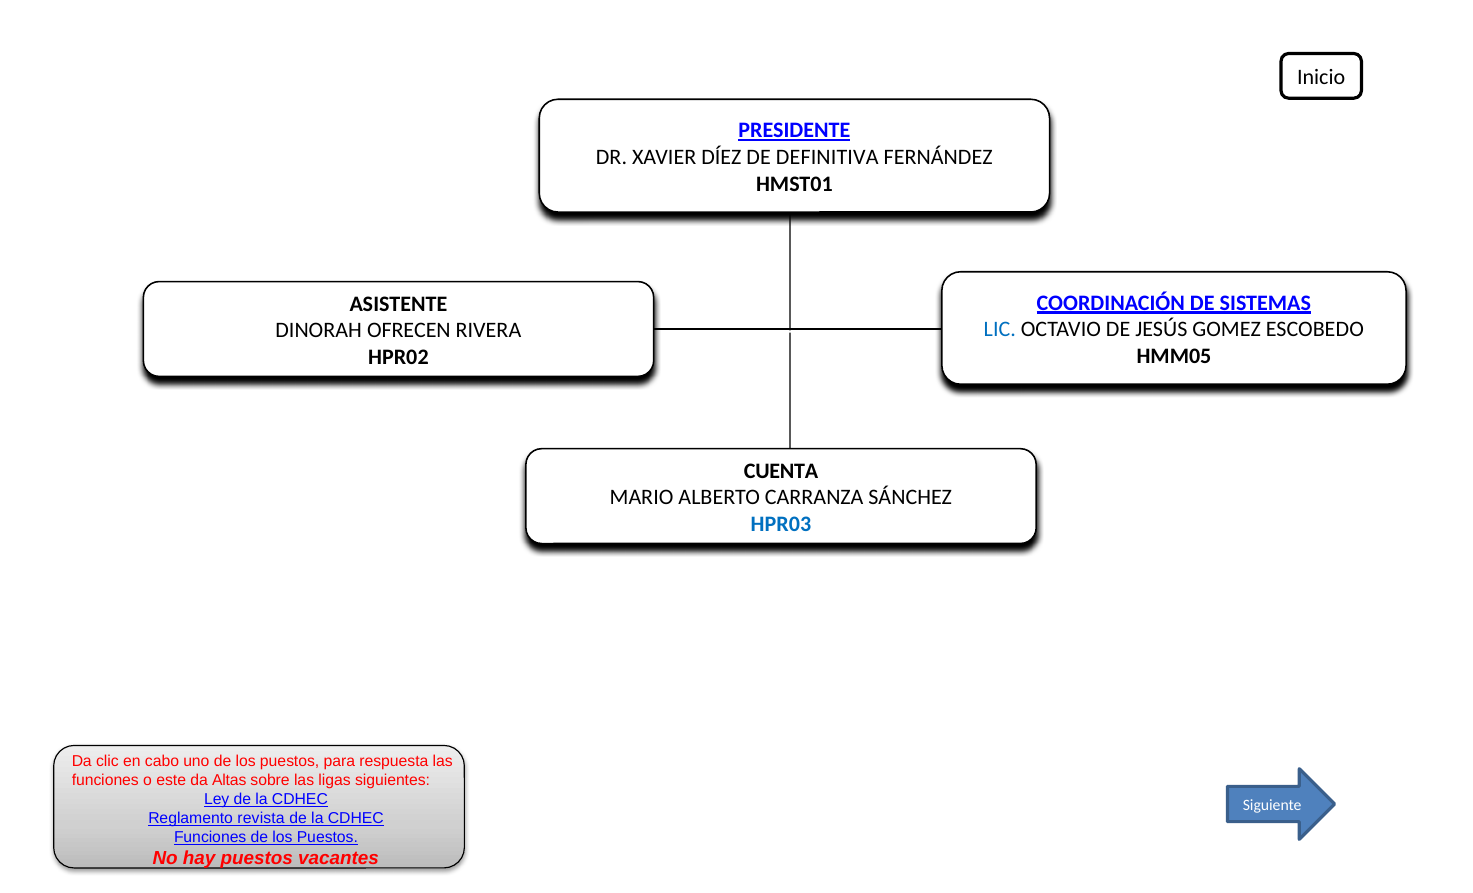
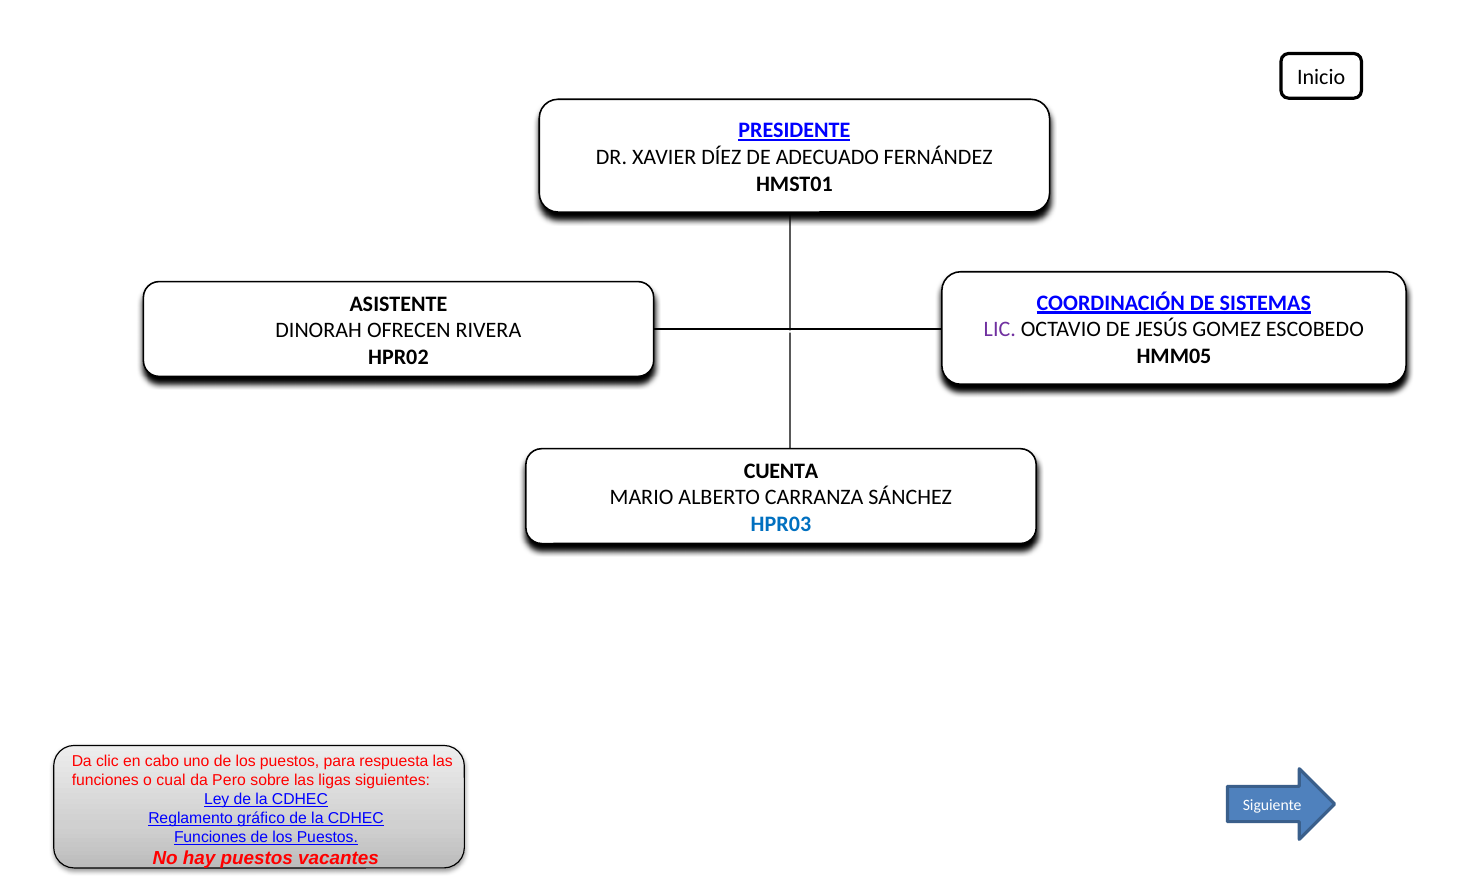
DEFINITIVA: DEFINITIVA -> ADECUADO (827, 157)
LIC colour: blue -> purple (1000, 330)
este: este -> cual (171, 781)
Altas: Altas -> Pero (229, 781)
revista: revista -> gráfico (261, 818)
